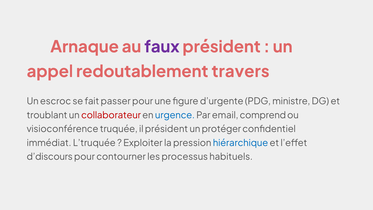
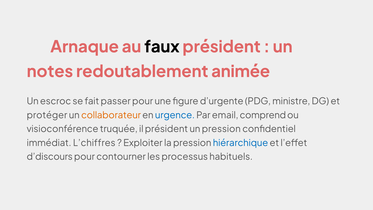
faux colour: purple -> black (162, 47)
appel: appel -> notes (50, 72)
travers: travers -> animée (241, 72)
troublant: troublant -> protéger (47, 115)
collaborateur colour: red -> orange (111, 115)
un protéger: protéger -> pression (221, 129)
L’truquée: L’truquée -> L’chiffres (94, 143)
